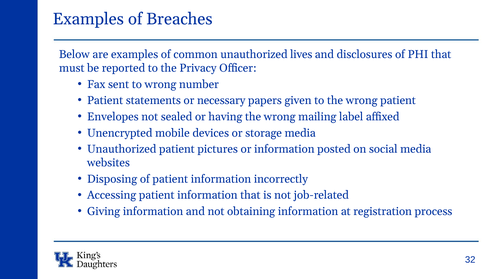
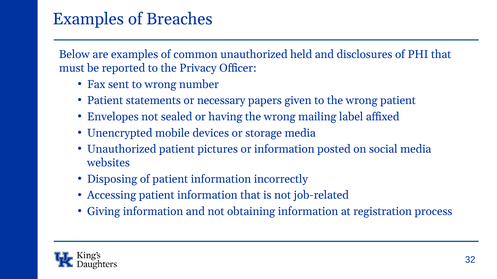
lives: lives -> held (301, 55)
